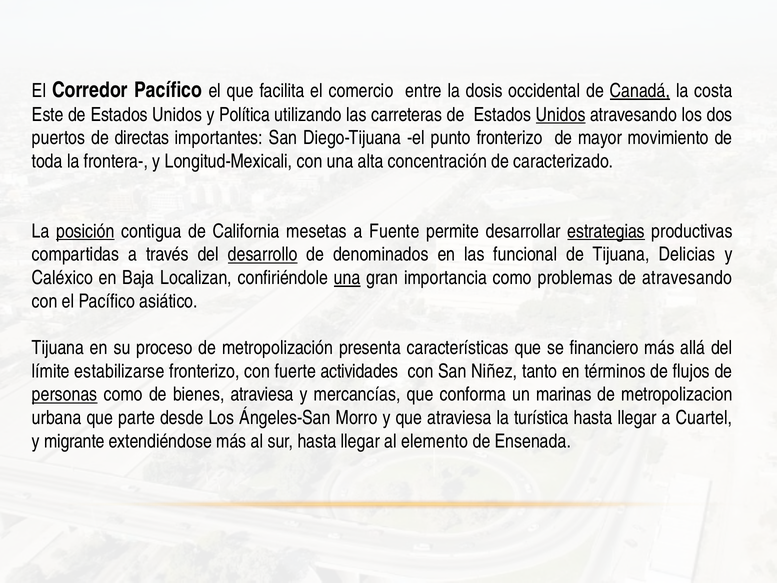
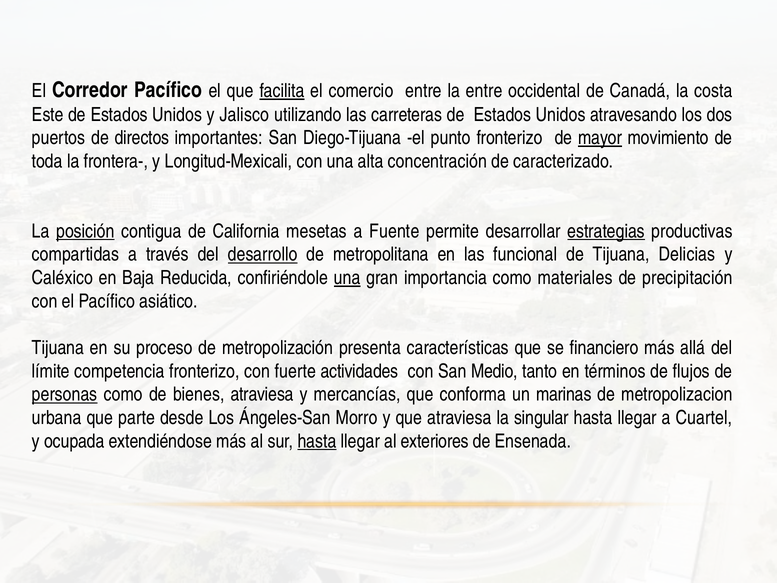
facilita underline: none -> present (282, 91)
la dosis: dosis -> entre (484, 91)
Canadá underline: present -> none (640, 91)
Política: Política -> Jalisco (244, 115)
Unidos underline: present -> none (561, 115)
directas: directas -> directos (142, 138)
mayor underline: none -> present (600, 138)
denominados: denominados -> metropolitana (381, 254)
Localizan: Localizan -> Reducida (196, 278)
problemas: problemas -> materiales (575, 278)
de atravesando: atravesando -> precipitación (687, 278)
estabilizarse: estabilizarse -> competencia (119, 371)
Niñez: Niñez -> Medio (494, 371)
turística: turística -> singular (541, 418)
migrante: migrante -> ocupada (74, 441)
hasta underline: none -> present (317, 441)
elemento: elemento -> exteriores (435, 441)
